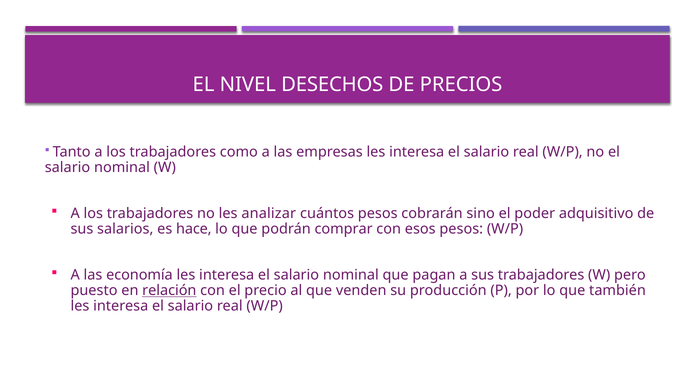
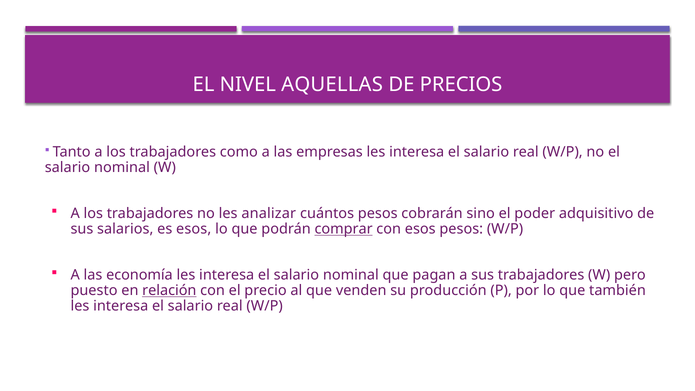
DESECHOS: DESECHOS -> AQUELLAS (332, 84)
es hace: hace -> esos (194, 229)
comprar underline: none -> present (344, 229)
